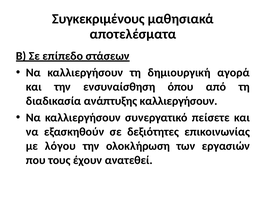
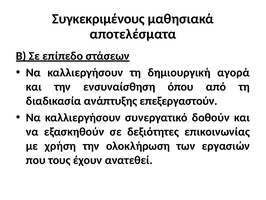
ανάπτυξης καλλιεργήσουν: καλλιεργήσουν -> επεξεργαστούν (179, 101)
πείσετε: πείσετε -> δοθούν (211, 117)
λόγου: λόγου -> χρήση (60, 146)
